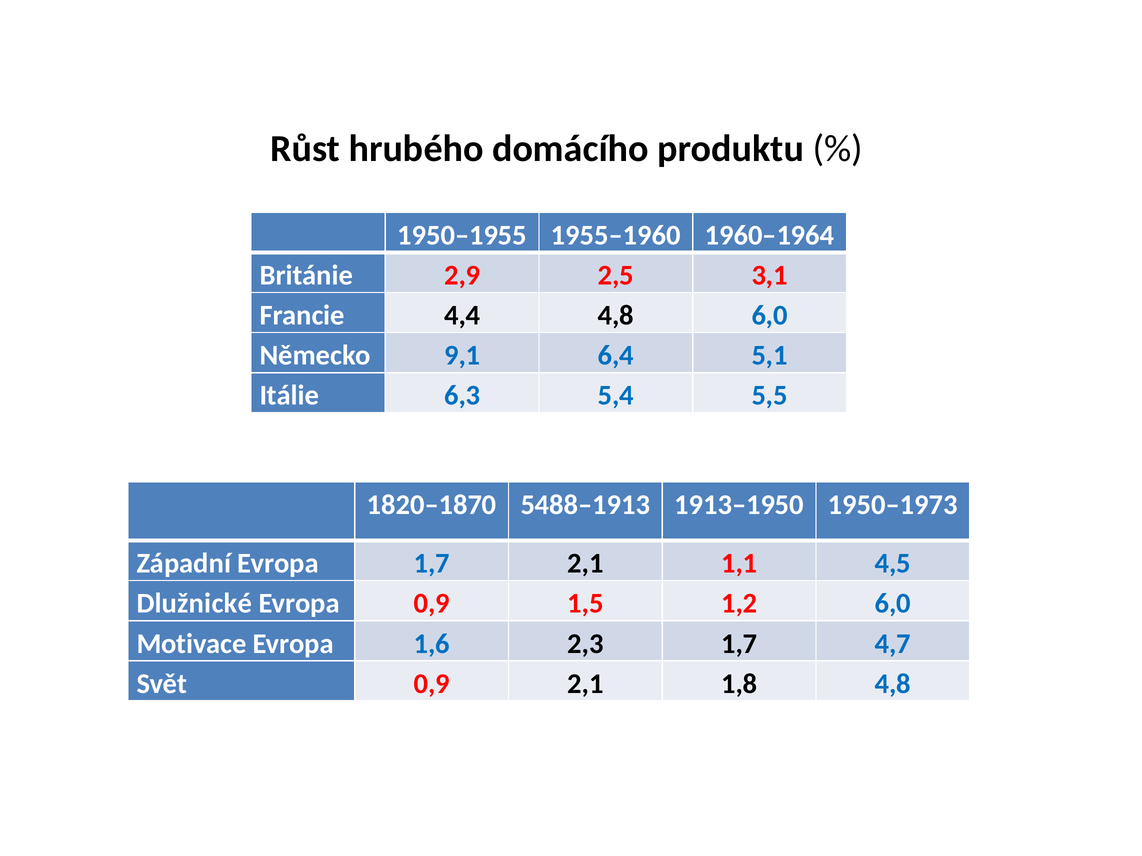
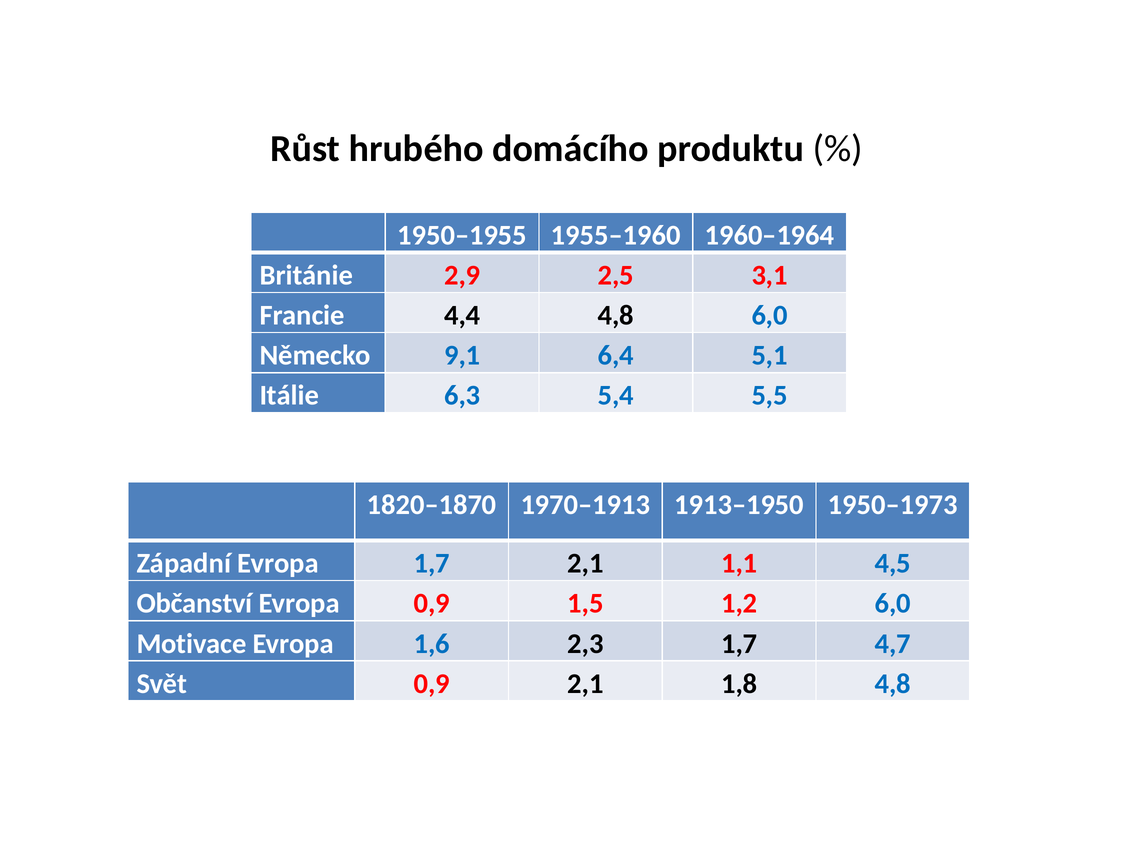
5488–1913: 5488–1913 -> 1970–1913 (585, 505)
Dlužnické: Dlužnické -> Občanství (195, 604)
